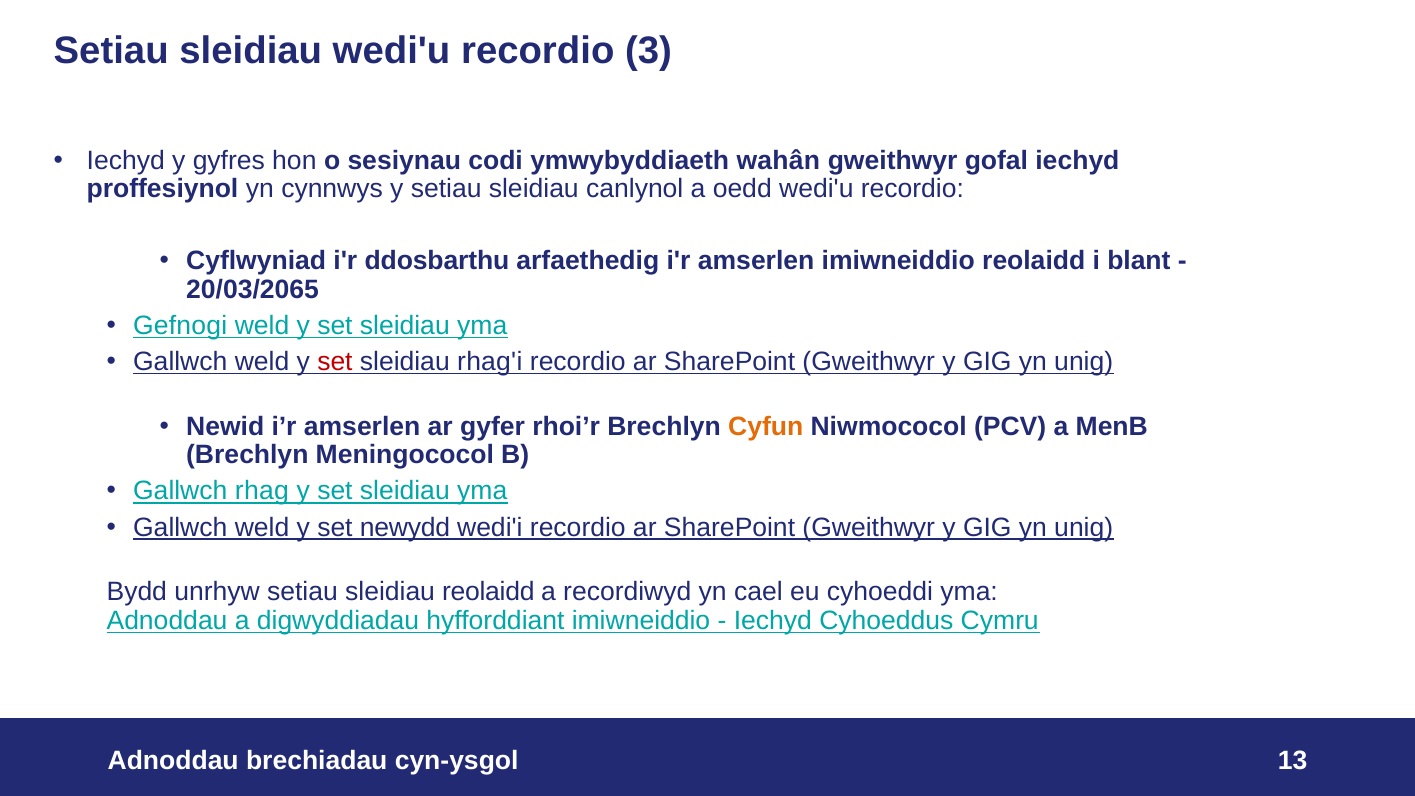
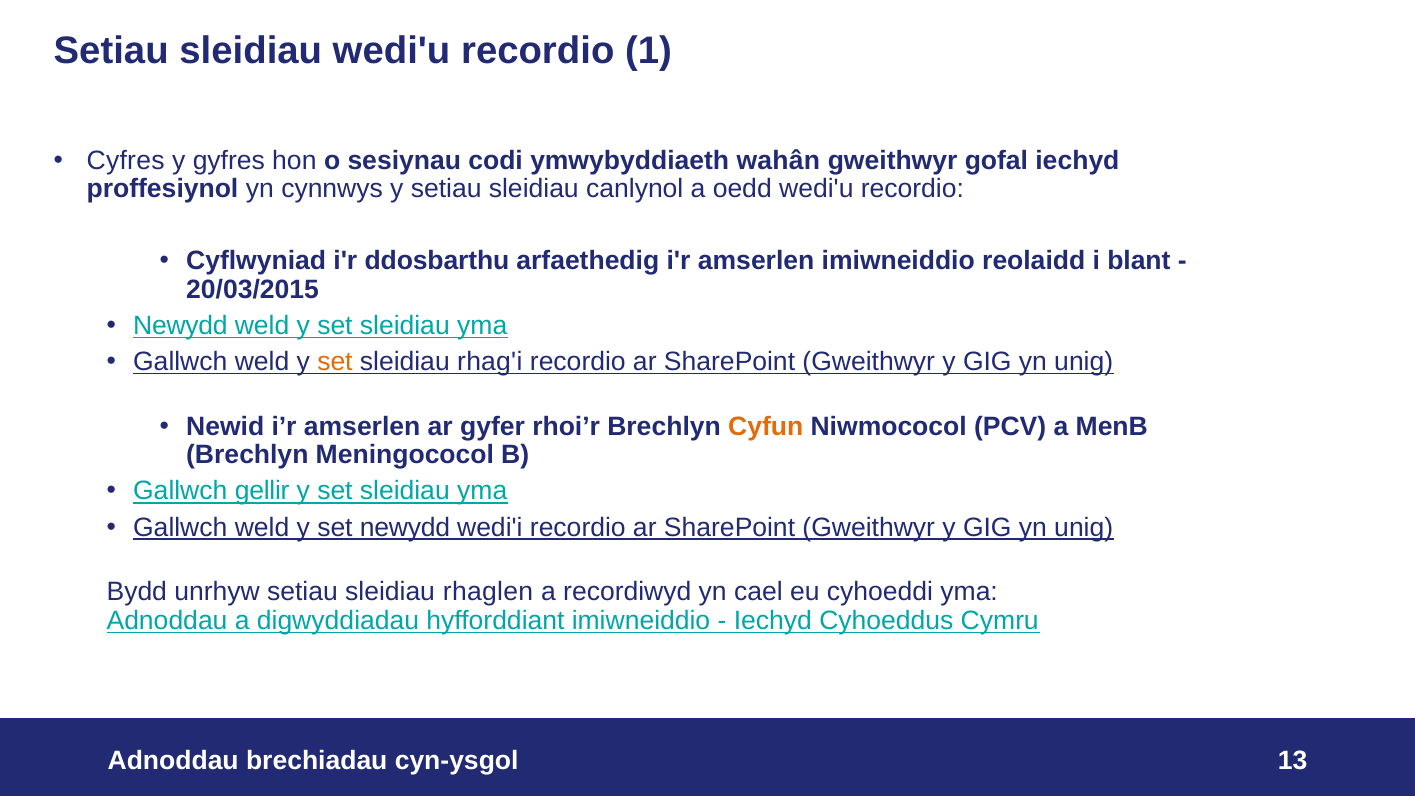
3: 3 -> 1 (648, 51)
Iechyd: Iechyd -> Cyfres (126, 160)
20/03/2065: 20/03/2065 -> 20/03/2015 (253, 290)
Gefnogi: Gefnogi -> Newydd (180, 326)
set colour: red -> orange (335, 362)
rhag: rhag -> gellir (262, 491)
sleidiau reolaidd: reolaidd -> rhaglen (488, 592)
